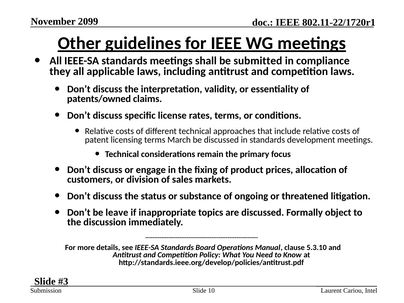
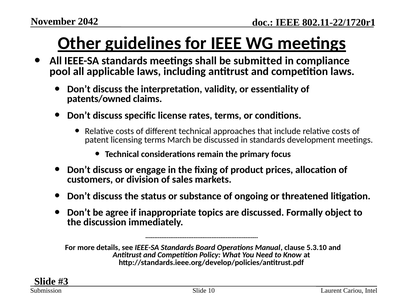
2099: 2099 -> 2042 (88, 21)
they: they -> pool (60, 72)
leave: leave -> agree (117, 213)
